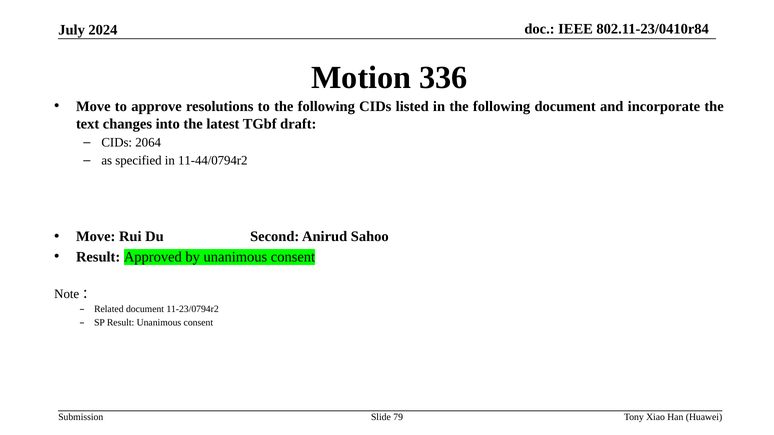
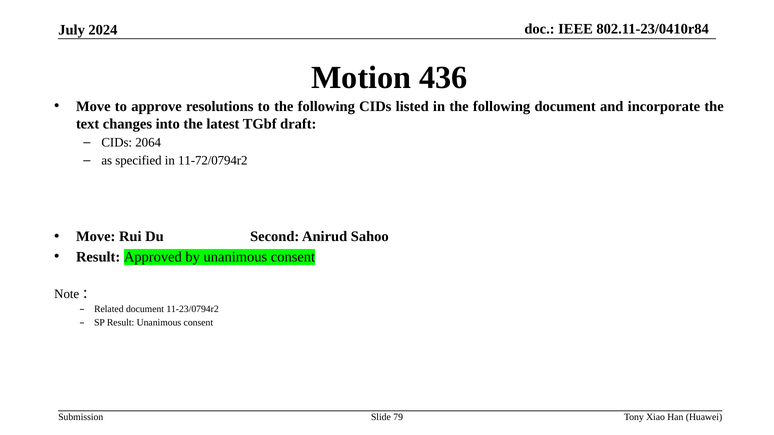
336: 336 -> 436 (443, 78)
11-44/0794r2: 11-44/0794r2 -> 11-72/0794r2 (213, 161)
